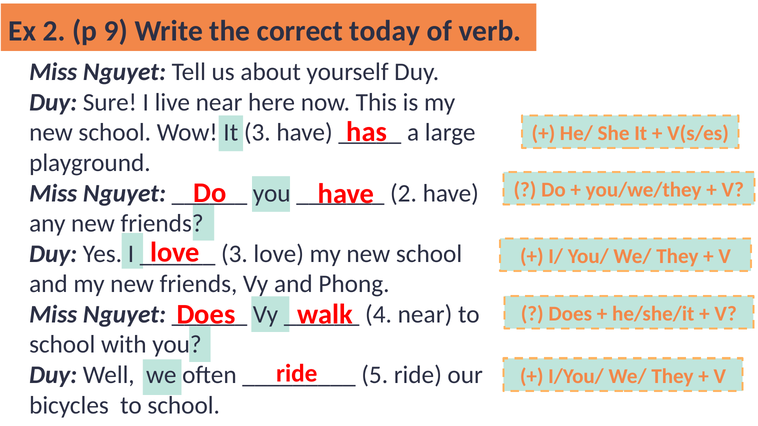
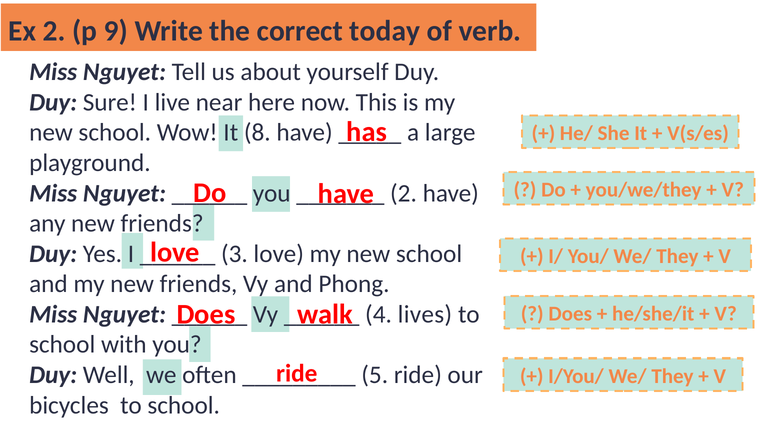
It 3: 3 -> 8 (257, 133)
4 near: near -> lives (425, 315)
